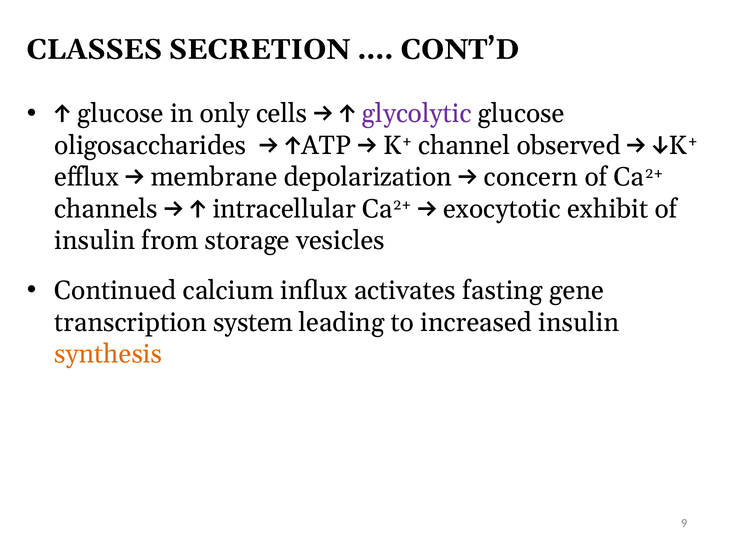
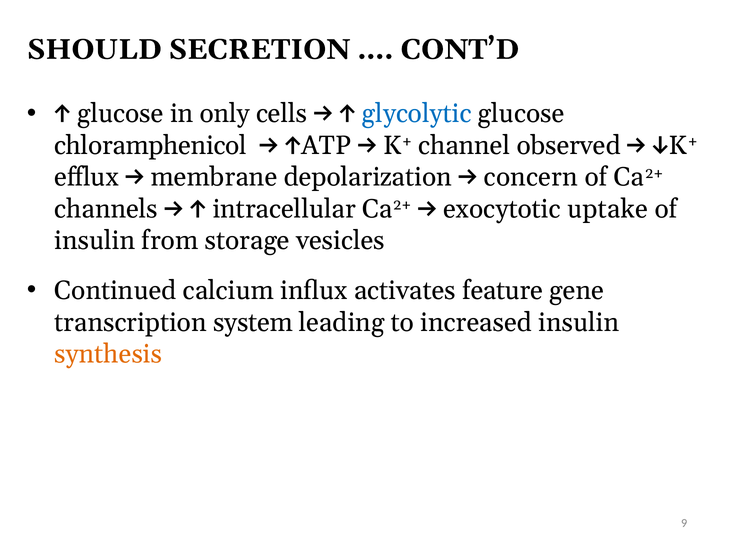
CLASSES: CLASSES -> SHOULD (94, 49)
glycolytic colour: purple -> blue (417, 114)
oligosaccharides: oligosaccharides -> chloramphenicol (150, 146)
exhibit: exhibit -> uptake (608, 209)
fasting: fasting -> feature (503, 291)
